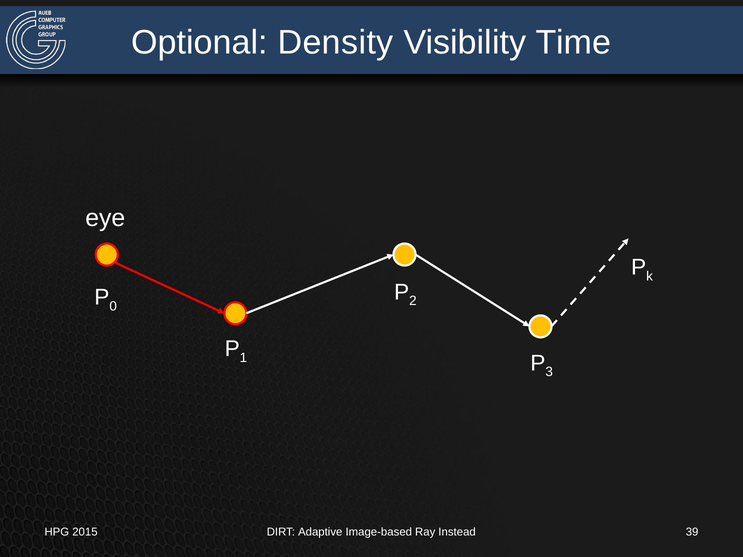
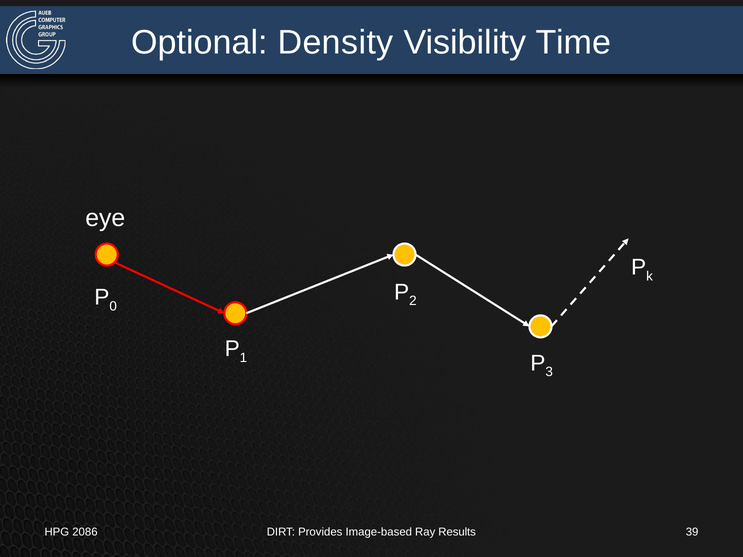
2015: 2015 -> 2086 (85, 532)
Adaptive: Adaptive -> Provides (320, 532)
Instead: Instead -> Results (457, 532)
